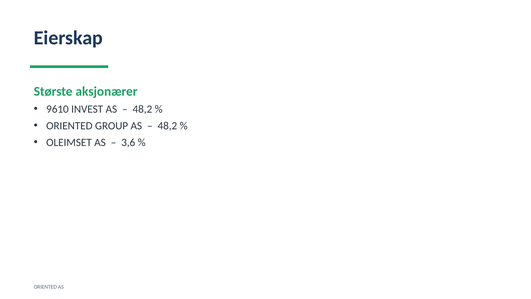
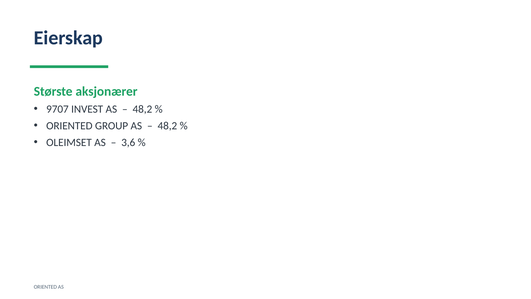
9610: 9610 -> 9707 (57, 109)
